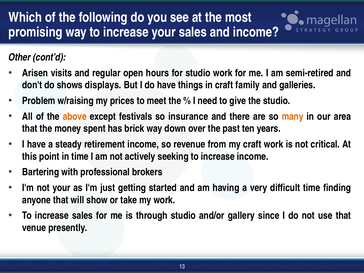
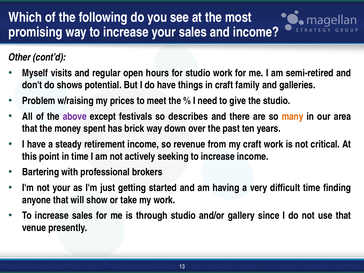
Arisen: Arisen -> Myself (35, 73)
displays: displays -> potential (103, 85)
above colour: orange -> purple (75, 116)
insurance: insurance -> describes (188, 116)
